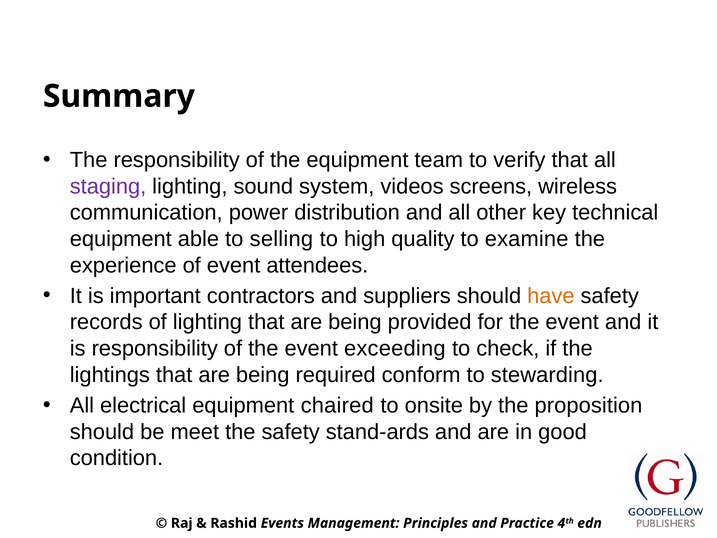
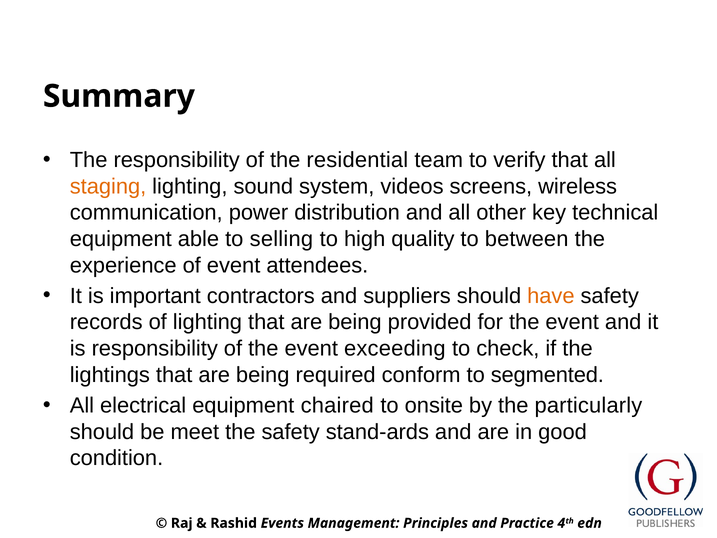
the equipment: equipment -> residential (357, 160)
staging colour: purple -> orange (108, 186)
examine: examine -> between (527, 239)
stewarding: stewarding -> segmented (547, 375)
proposition: proposition -> particularly (588, 405)
